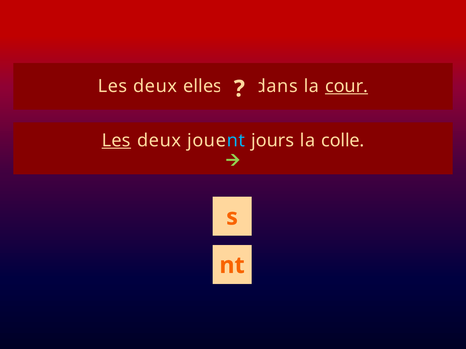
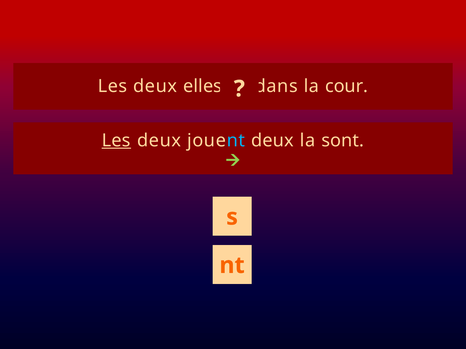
cour underline: present -> none (346, 86)
jouent jours: jours -> deux (272, 141)
colle: colle -> sont (343, 141)
